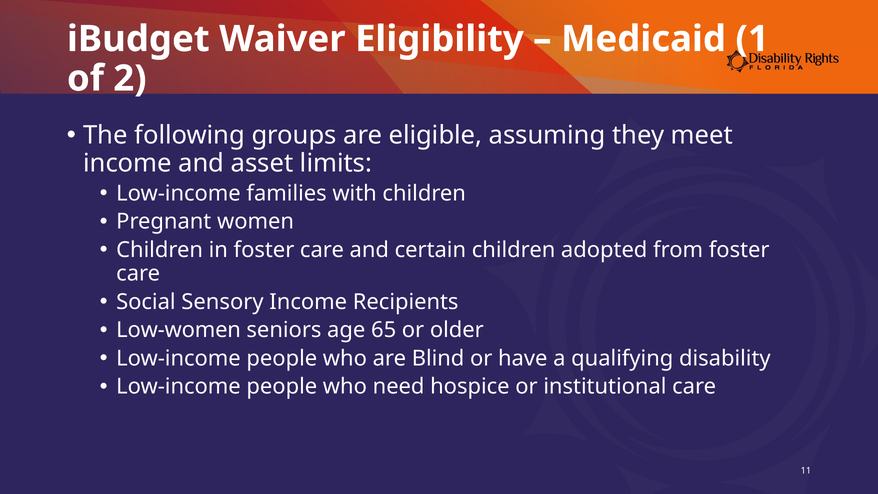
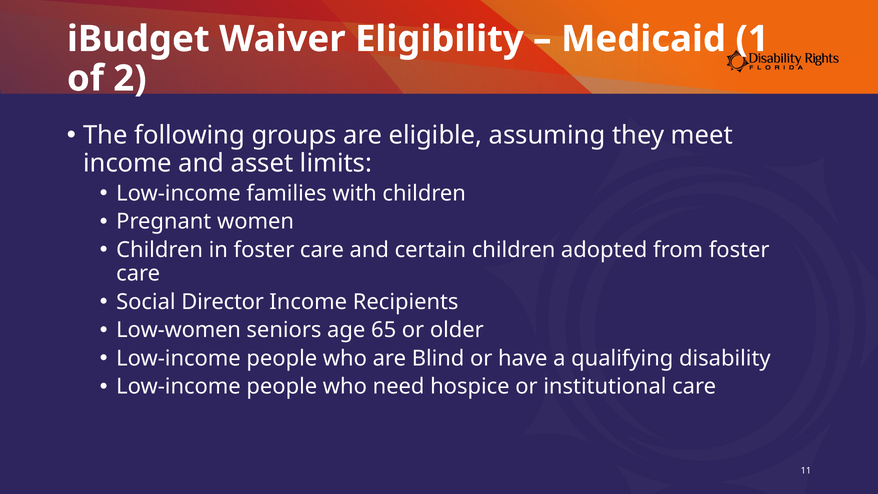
Sensory: Sensory -> Director (223, 302)
